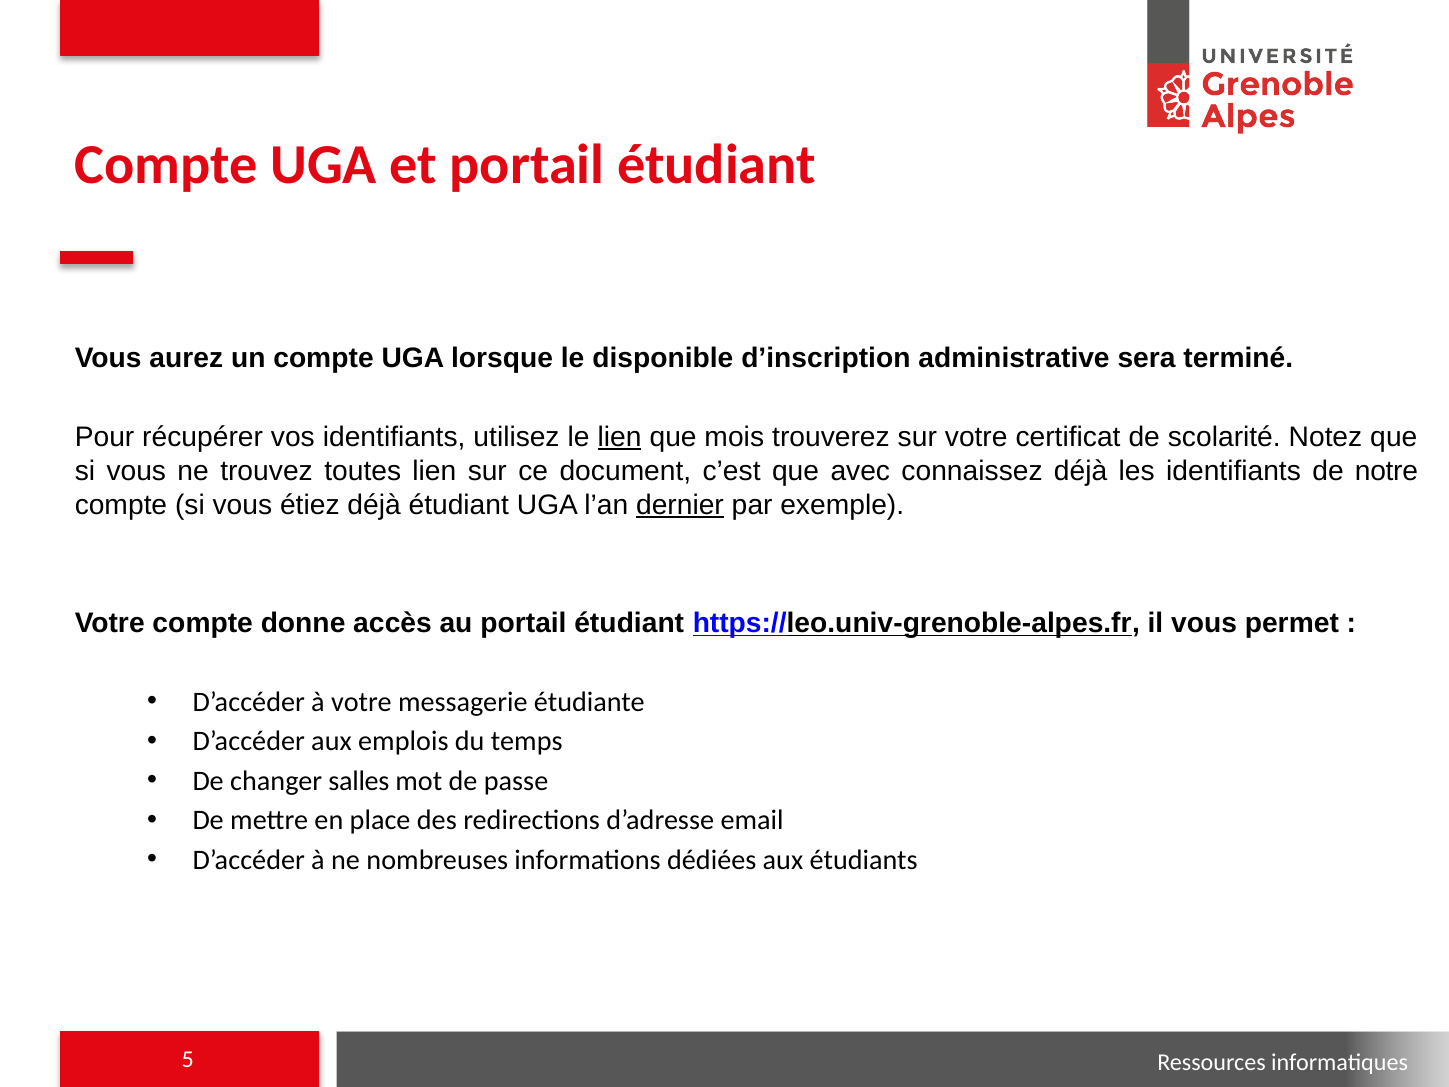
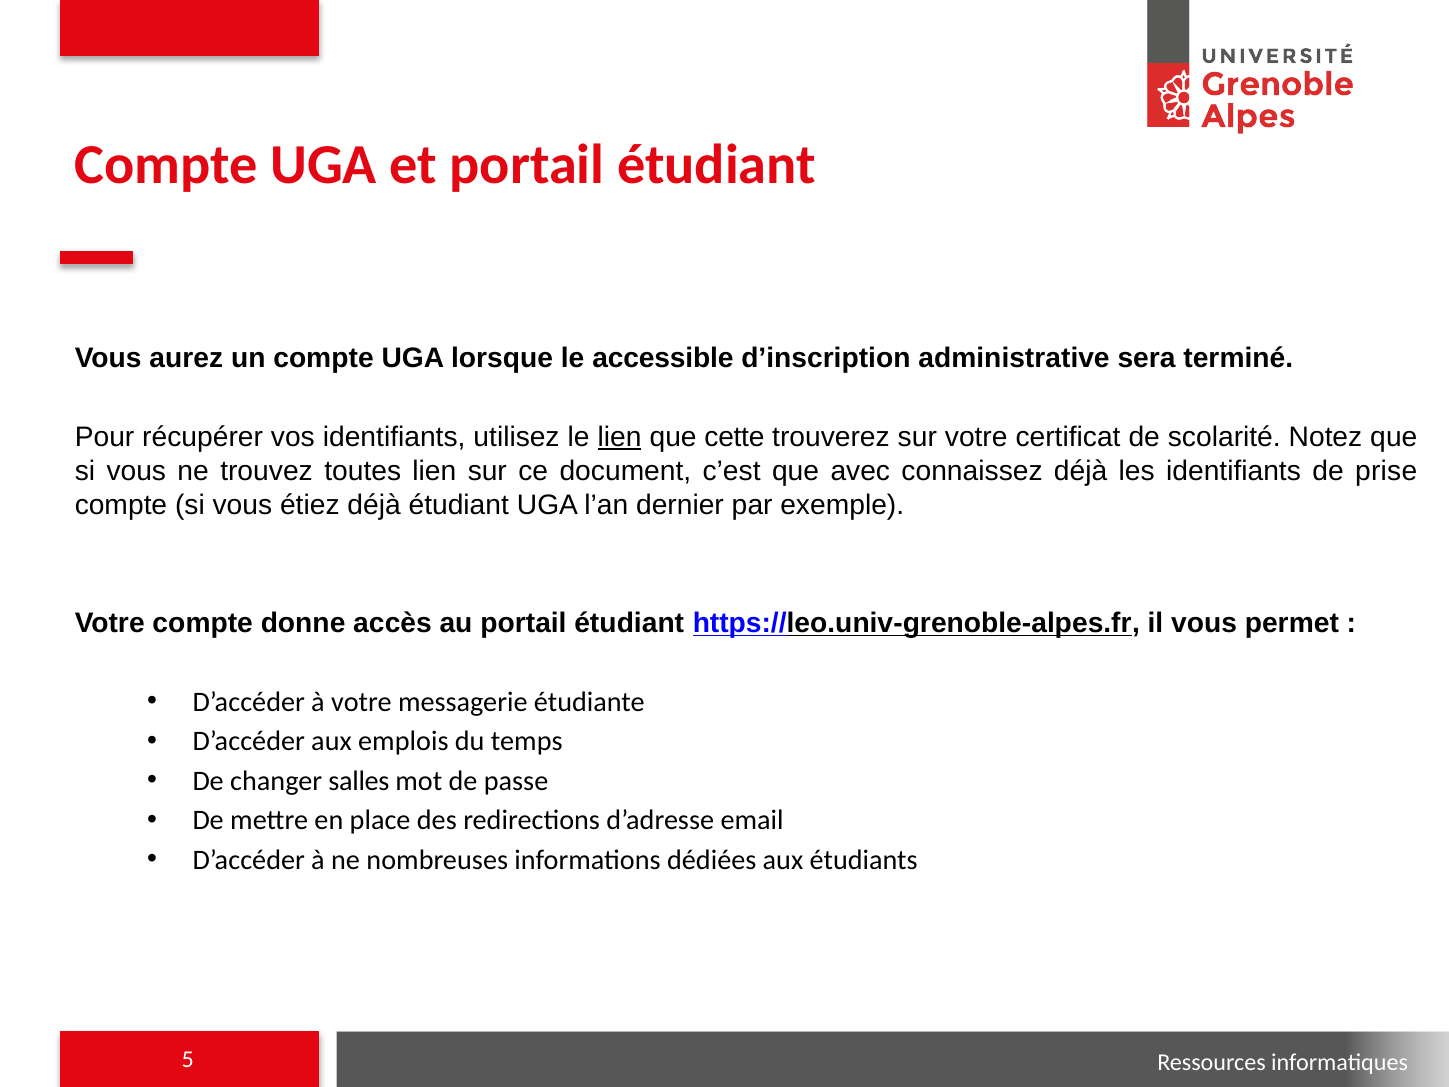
disponible: disponible -> accessible (663, 358)
mois: mois -> cette (734, 437)
notre: notre -> prise (1386, 471)
dernier underline: present -> none (680, 505)
